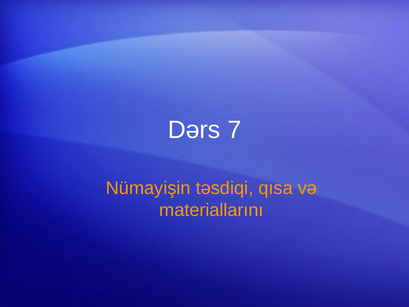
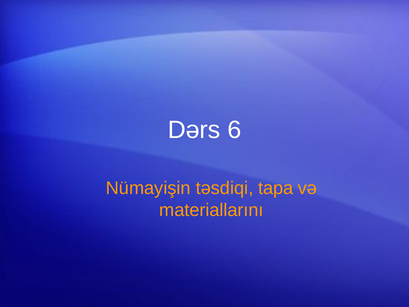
7: 7 -> 6 (234, 130)
qısa: qısa -> tapa (276, 188)
